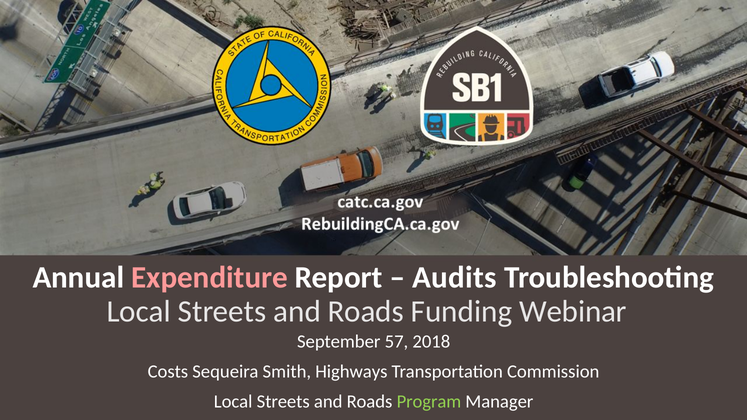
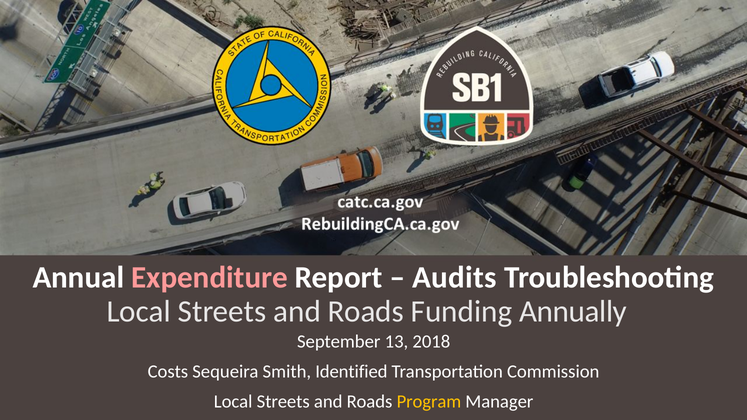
Webinar: Webinar -> Annually (573, 311)
57: 57 -> 13 (396, 342)
Highways: Highways -> Identified (351, 372)
Program colour: light green -> yellow (429, 402)
